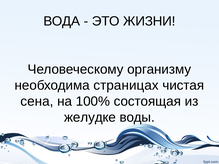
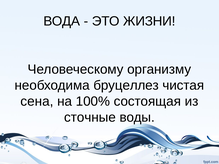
страницах: страницах -> бруцеллез (126, 85)
желудке: желудке -> сточные (90, 118)
